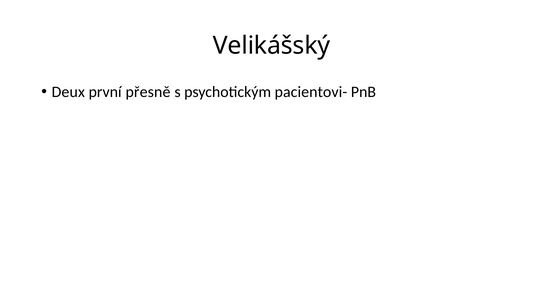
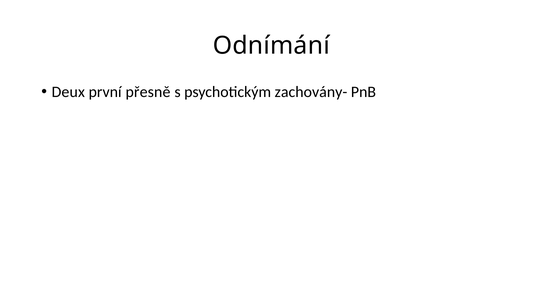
Velikášský: Velikášský -> Odnímání (271, 46)
pacientovi-: pacientovi- -> zachovány- (311, 92)
